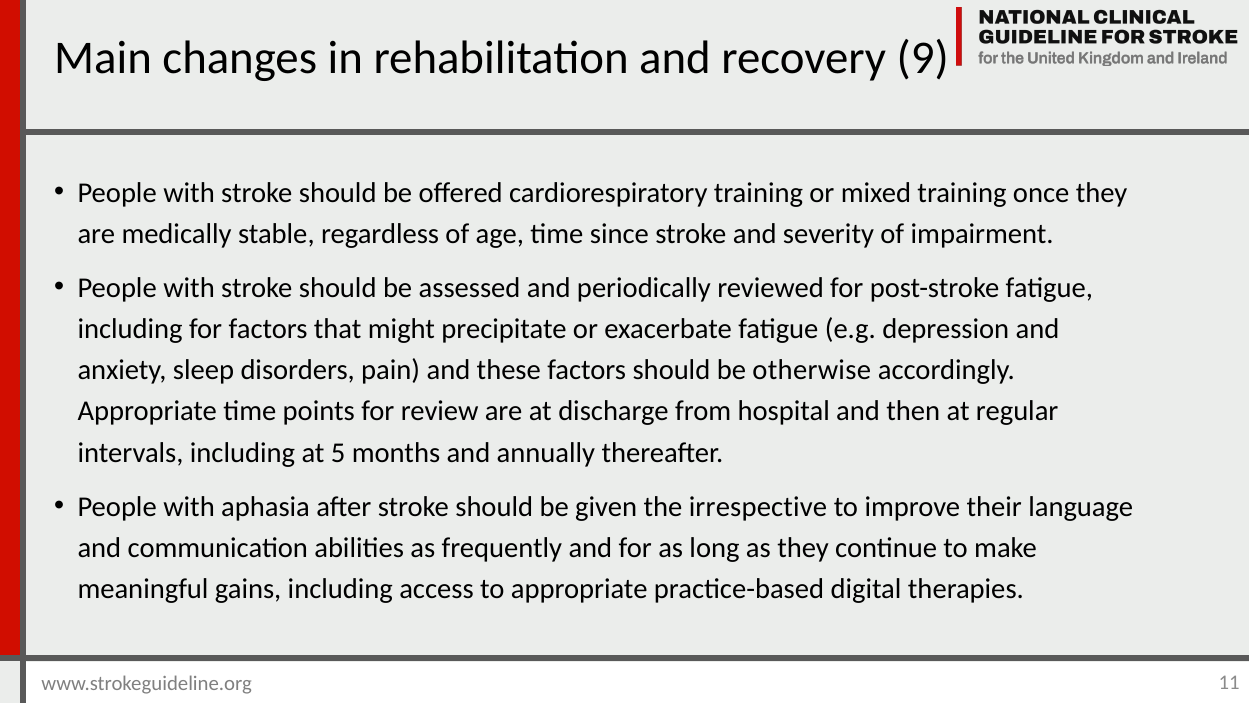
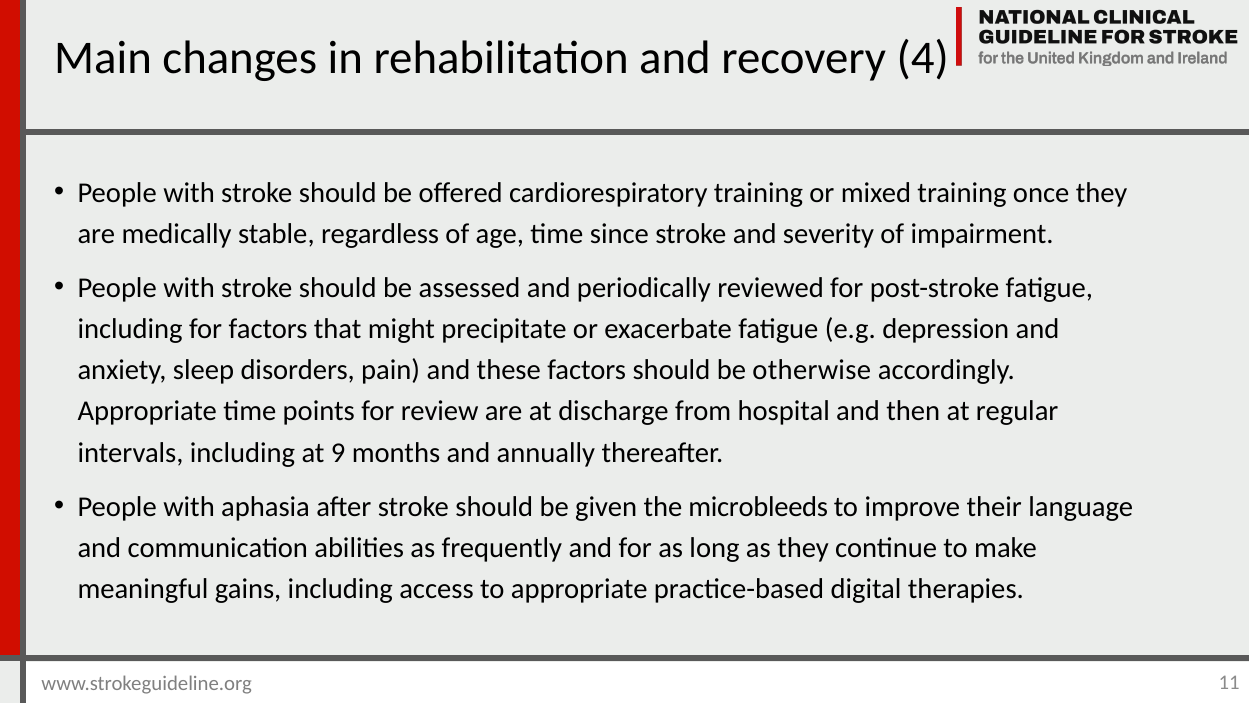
9: 9 -> 4 (923, 58)
5: 5 -> 9 (338, 452)
irrespective: irrespective -> microbleeds (758, 507)
